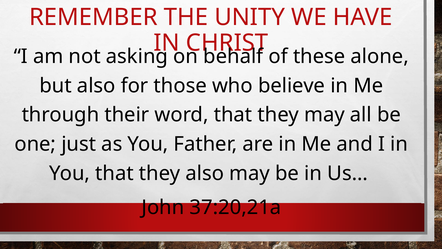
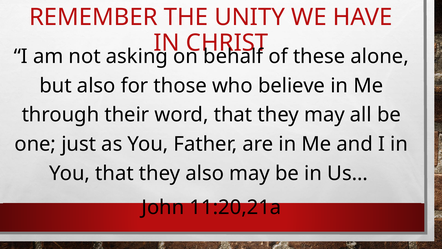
37:20,21a: 37:20,21a -> 11:20,21a (235, 207)
